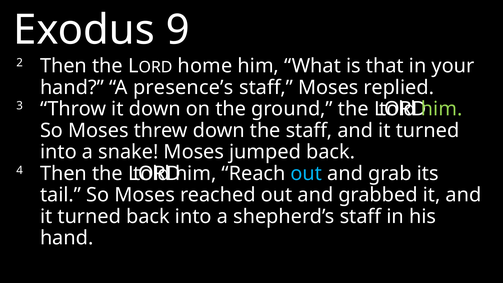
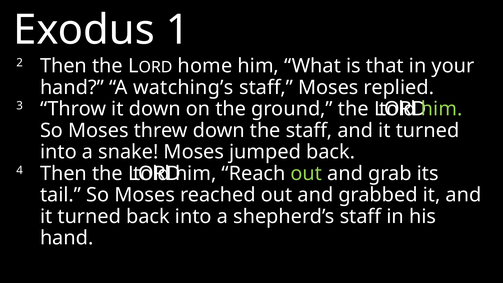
9: 9 -> 1 (178, 30)
presence’s: presence’s -> watching’s (183, 87)
out colour: light blue -> light green (306, 173)
